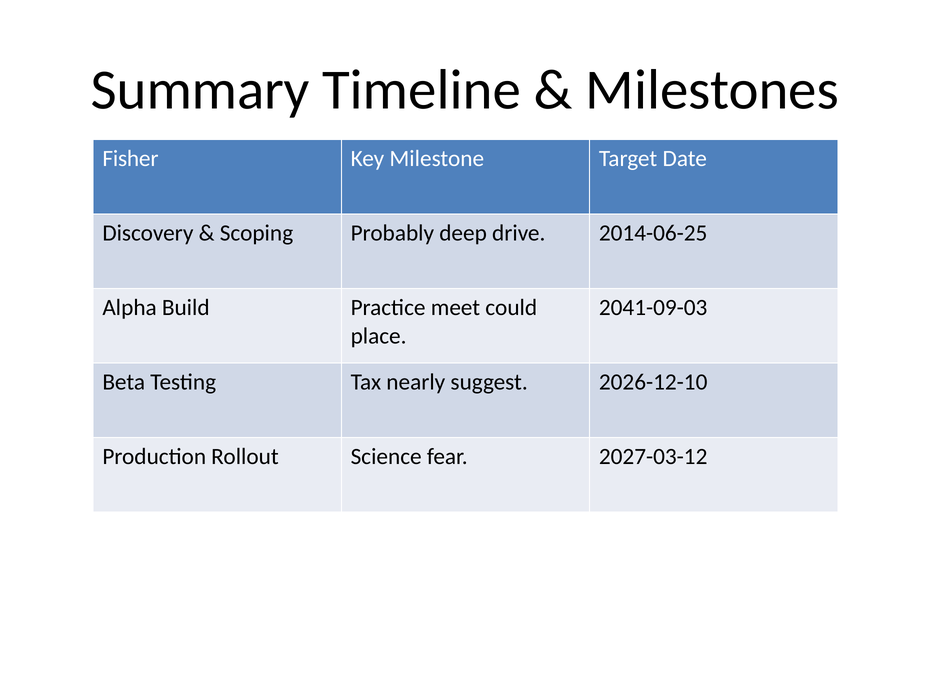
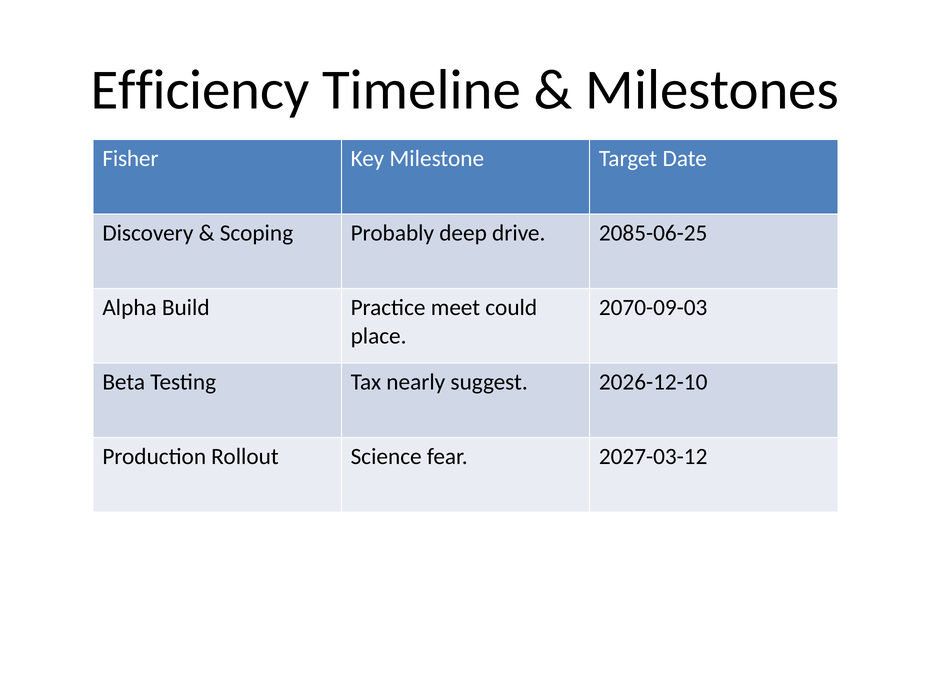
Summary: Summary -> Efficiency (200, 90)
2014-06-25: 2014-06-25 -> 2085-06-25 (653, 233)
2041-09-03: 2041-09-03 -> 2070-09-03 (653, 308)
